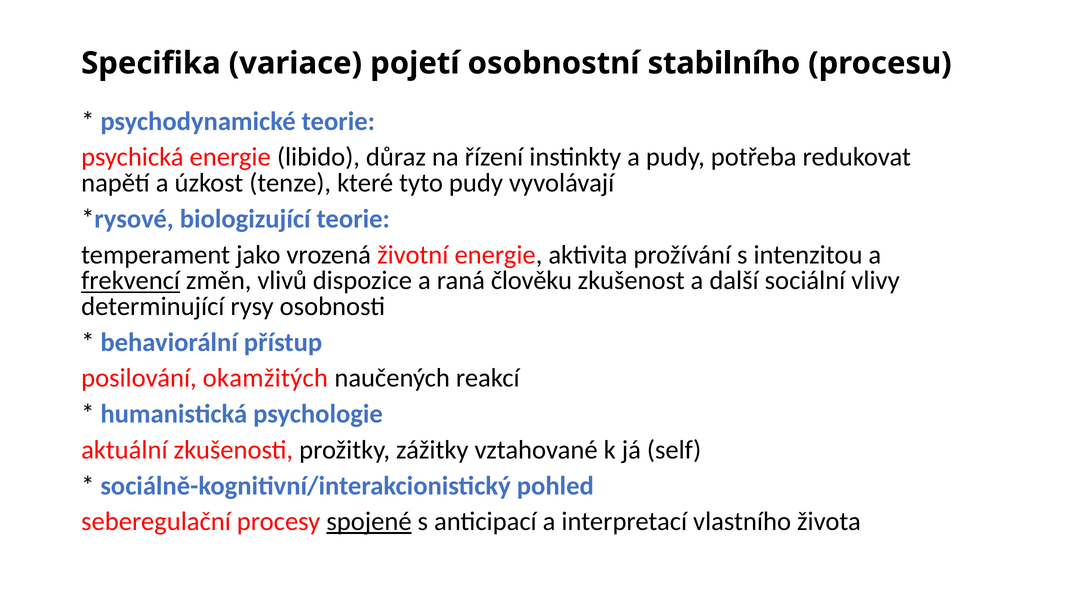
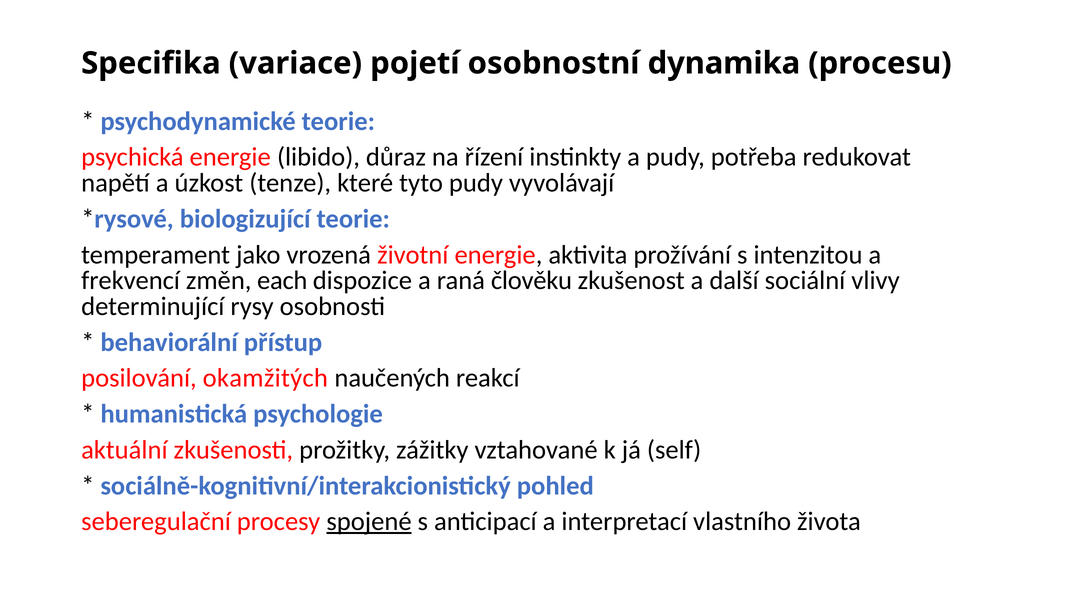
stabilního: stabilního -> dynamika (724, 63)
frekvencí underline: present -> none (131, 281)
vlivů: vlivů -> each (282, 281)
